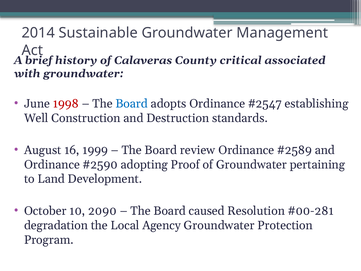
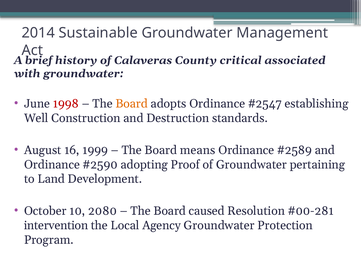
Board colour: blue -> orange (132, 104)
review: review -> means (198, 150)
2090: 2090 -> 2080 (102, 211)
degradation: degradation -> intervention (56, 225)
